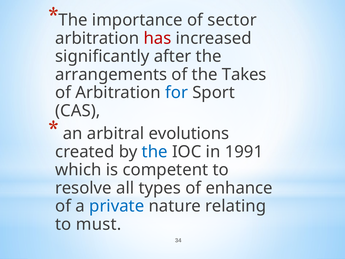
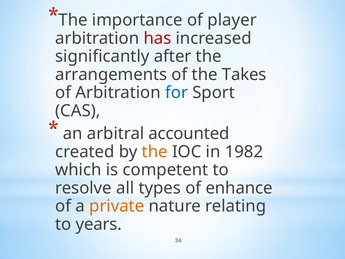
sector: sector -> player (232, 20)
evolutions: evolutions -> accounted (189, 134)
the colour: blue -> orange (155, 152)
1991: 1991 -> 1982 (244, 152)
private colour: blue -> orange (117, 206)
must: must -> years (99, 224)
